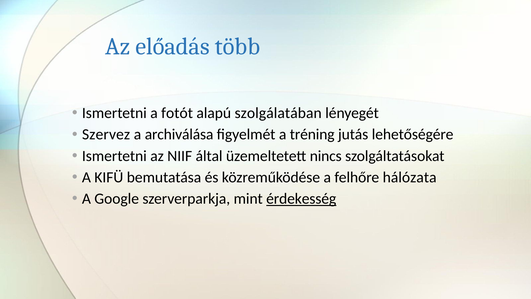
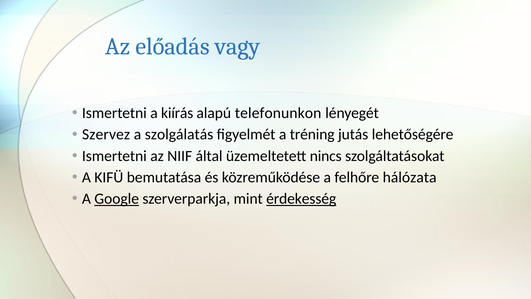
több: több -> vagy (238, 46)
fotót: fotót -> kiírás (177, 113)
szolgálatában: szolgálatában -> telefonunkon (278, 113)
archiválása: archiválása -> szolgálatás (179, 134)
Google underline: none -> present (117, 198)
